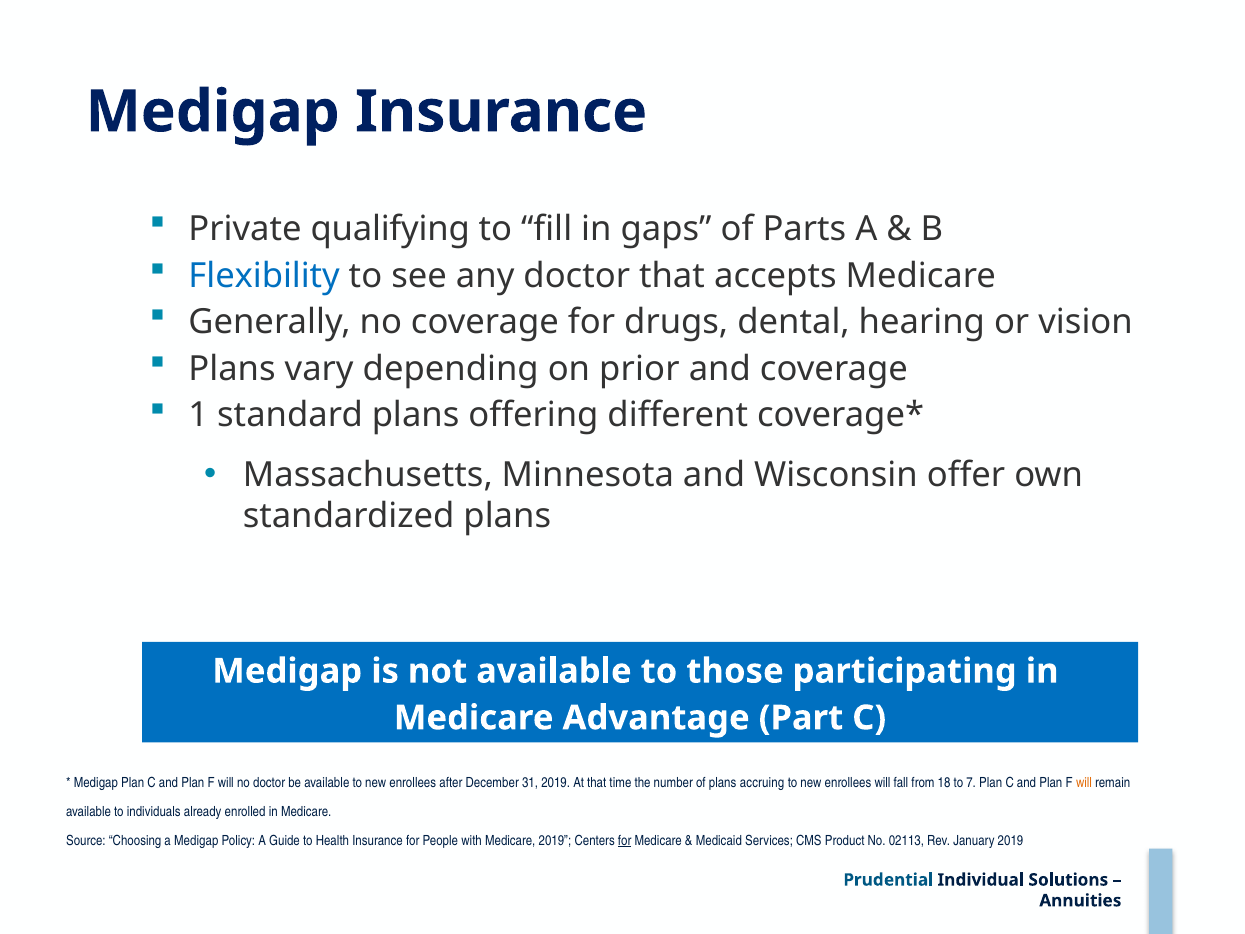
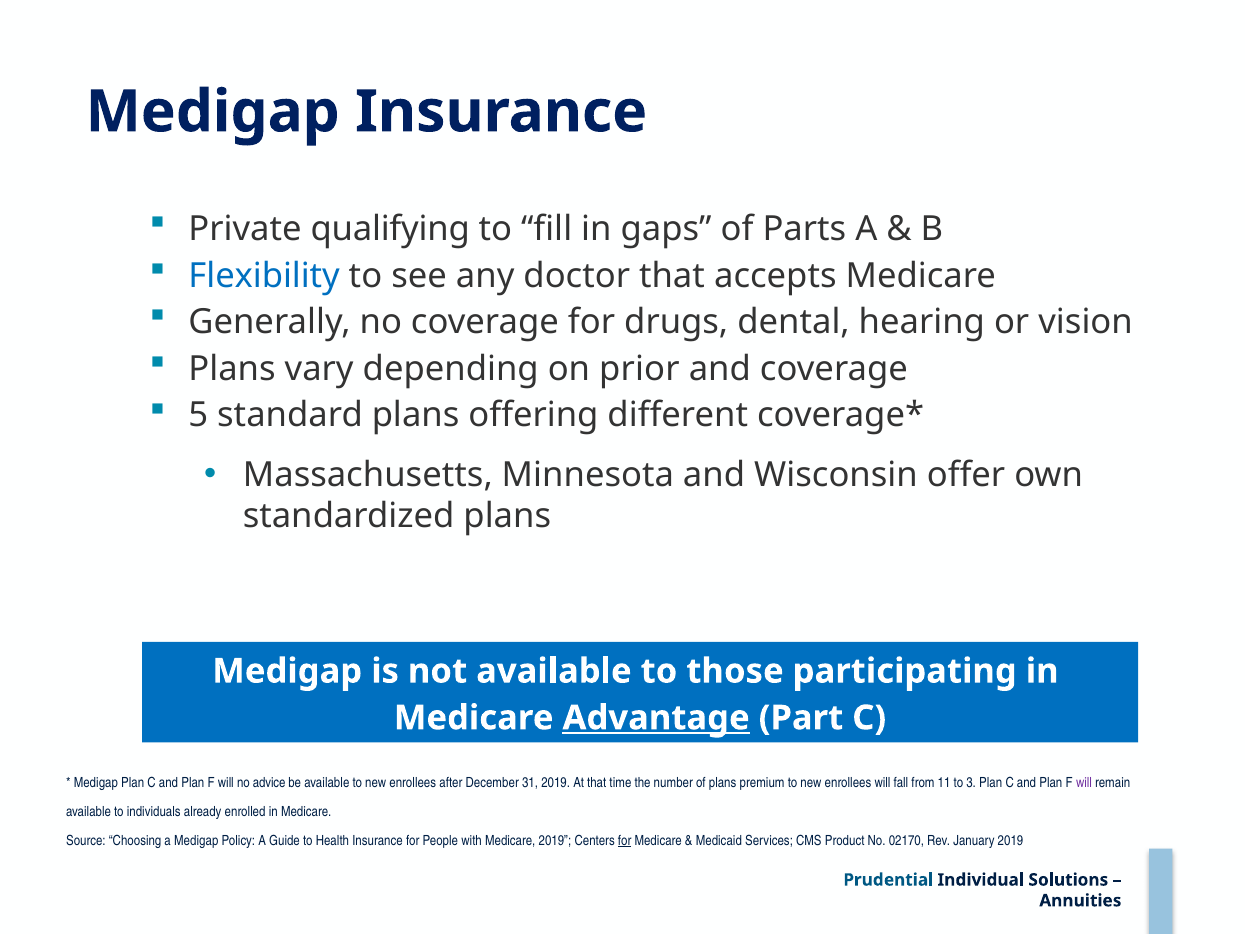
1: 1 -> 5 (198, 415)
Advantage underline: none -> present (656, 718)
no doctor: doctor -> advice (269, 782)
accruing: accruing -> premium (762, 782)
18: 18 -> 11 (944, 782)
7: 7 -> 3 (971, 782)
will colour: orange -> purple (1084, 782)
02113: 02113 -> 02170 (906, 841)
